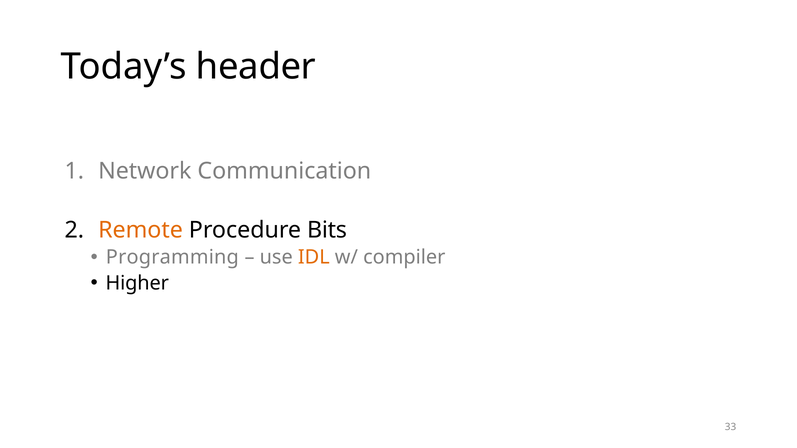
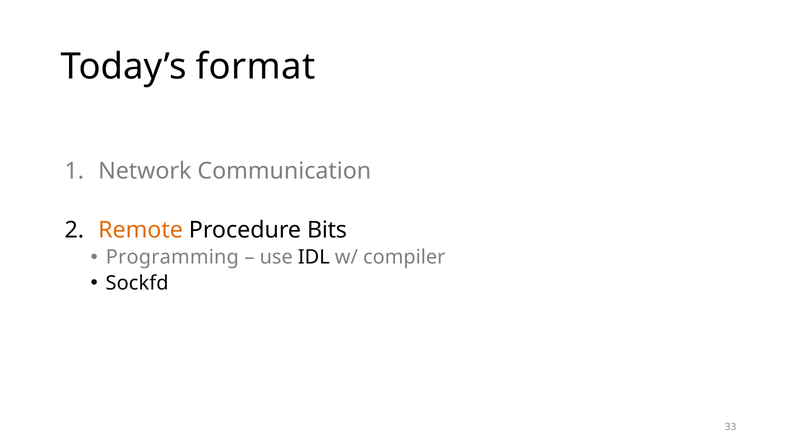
header: header -> format (256, 67)
IDL colour: orange -> black (314, 258)
Higher: Higher -> Sockfd (137, 283)
